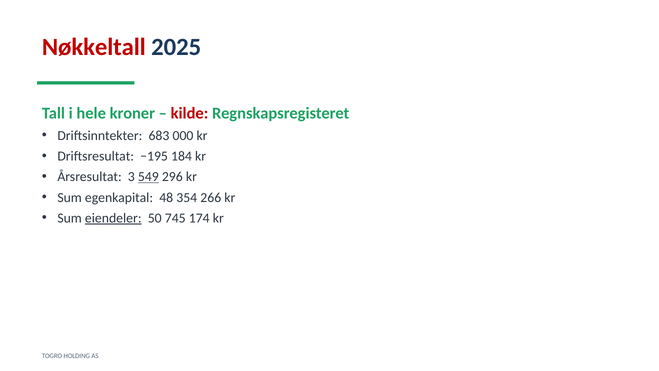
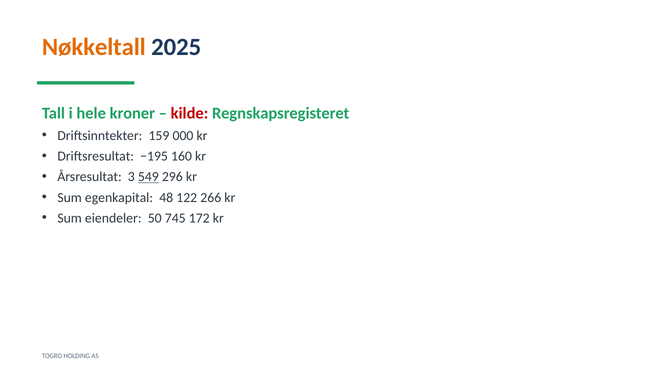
Nøkkeltall colour: red -> orange (94, 47)
683: 683 -> 159 (159, 136)
184: 184 -> 160 (182, 156)
354: 354 -> 122 (187, 197)
eiendeler underline: present -> none (113, 218)
174: 174 -> 172 (199, 218)
